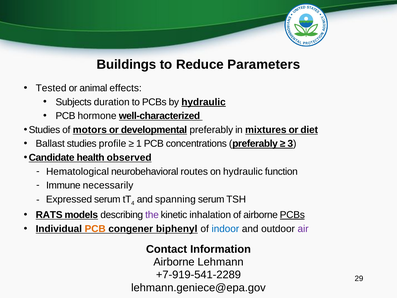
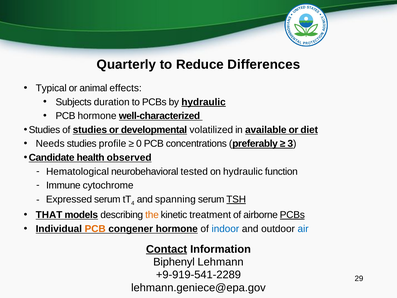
Buildings: Buildings -> Quarterly (126, 64)
Parameters: Parameters -> Differences (264, 64)
Tested: Tested -> Typical (51, 88)
of motors: motors -> studies (90, 130)
developmental preferably: preferably -> volatilized (211, 130)
mixtures: mixtures -> available (266, 130)
Ballast: Ballast -> Needs (50, 144)
1: 1 -> 0 (139, 144)
routes: routes -> tested (194, 171)
necessarily: necessarily -> cytochrome (108, 185)
TSH underline: none -> present (236, 199)
RATS: RATS -> THAT (49, 215)
the colour: purple -> orange (152, 215)
inhalation: inhalation -> treatment (210, 215)
congener biphenyl: biphenyl -> hormone (177, 229)
air colour: purple -> blue (303, 229)
Contact underline: none -> present (167, 249)
Airborne: Airborne -> Biphenyl (174, 262)
+7-919-541-2289: +7-919-541-2289 -> +9-919-541-2289 (198, 275)
